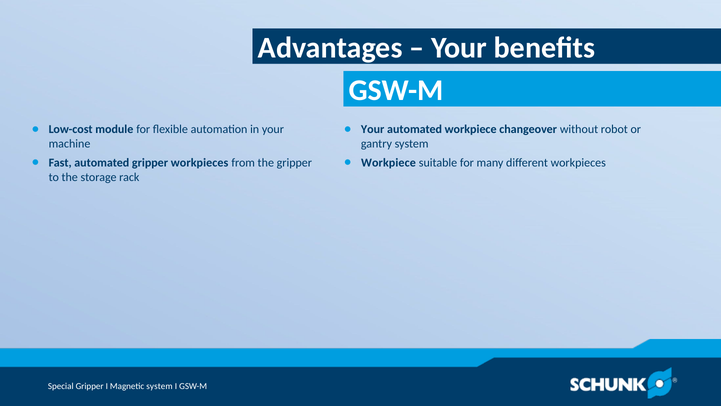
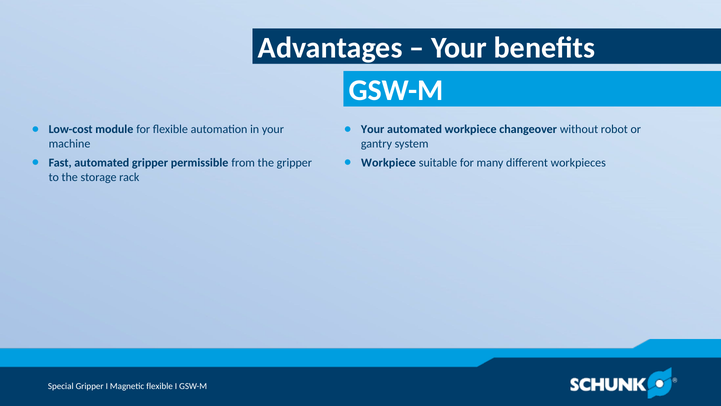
gripper workpieces: workpieces -> permissible (200, 163)
system: system -> flexible (160, 386)
